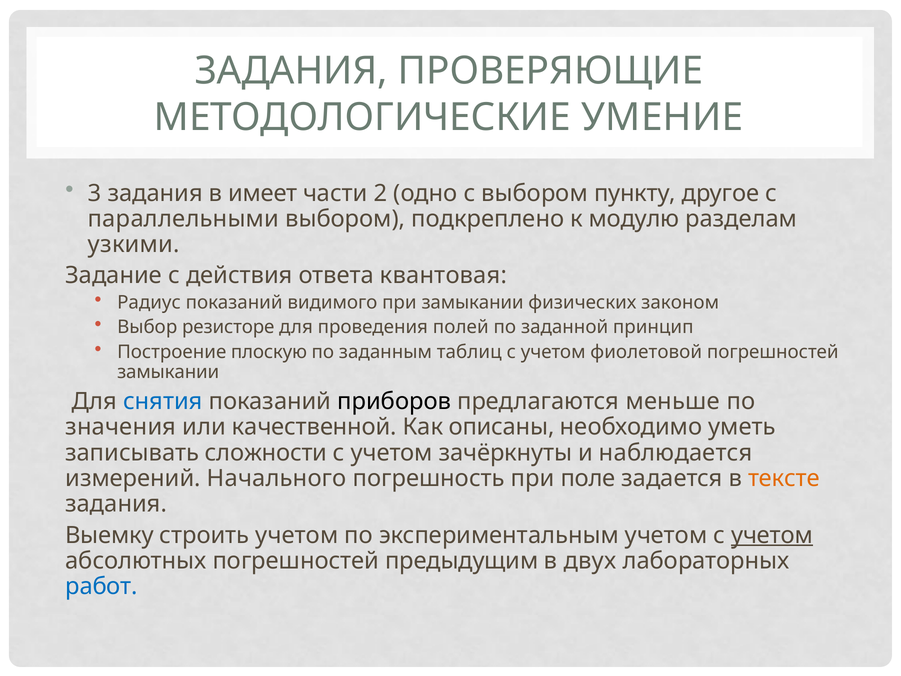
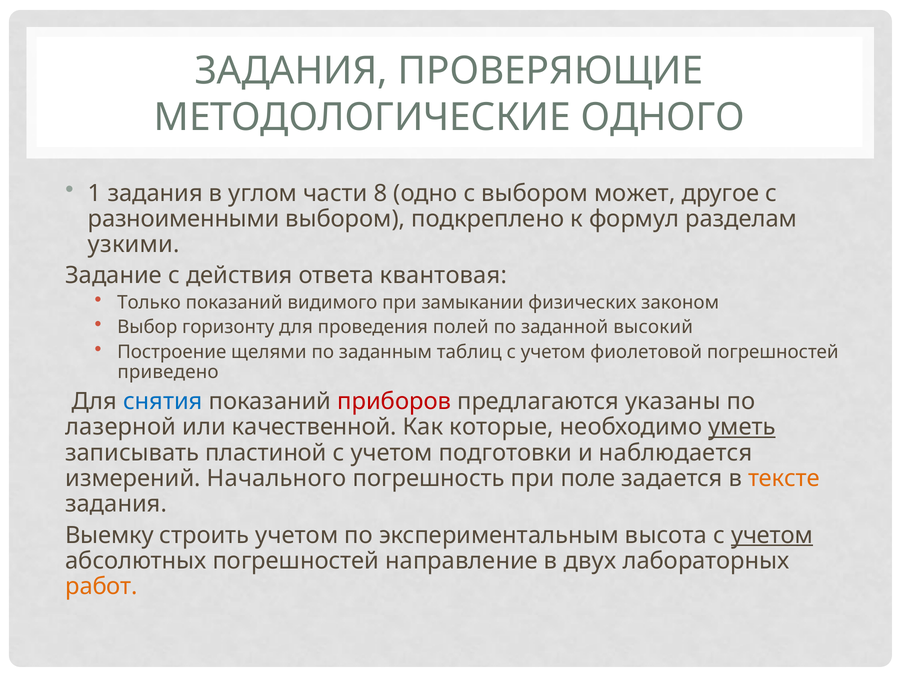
УМЕНИЕ: УМЕНИЕ -> ОДНОГО (663, 117)
3: 3 -> 1 (95, 193)
имеет: имеет -> углом (263, 193)
2: 2 -> 8 (381, 193)
пункту: пункту -> может (635, 193)
параллельными: параллельными -> разноименными (184, 219)
модулю: модулю -> формул (634, 219)
Радиус: Радиус -> Только (149, 302)
резисторе: резисторе -> горизонту (228, 327)
принцип: принцип -> высокий (653, 327)
плоскую: плоскую -> щелями (269, 352)
замыкании: замыкании -> приведено (168, 372)
приборов colour: black -> red (394, 401)
меньше: меньше -> указаны (673, 401)
значения: значения -> лазерной (121, 427)
описаны: описаны -> которые (502, 427)
уметь underline: none -> present (742, 427)
сложности: сложности -> пластиной (266, 453)
зачёркнуты: зачёркнуты -> подготовки (505, 453)
экспериментальным учетом: учетом -> высота (666, 535)
предыдущим: предыдущим -> направление (462, 561)
работ colour: blue -> orange (101, 586)
